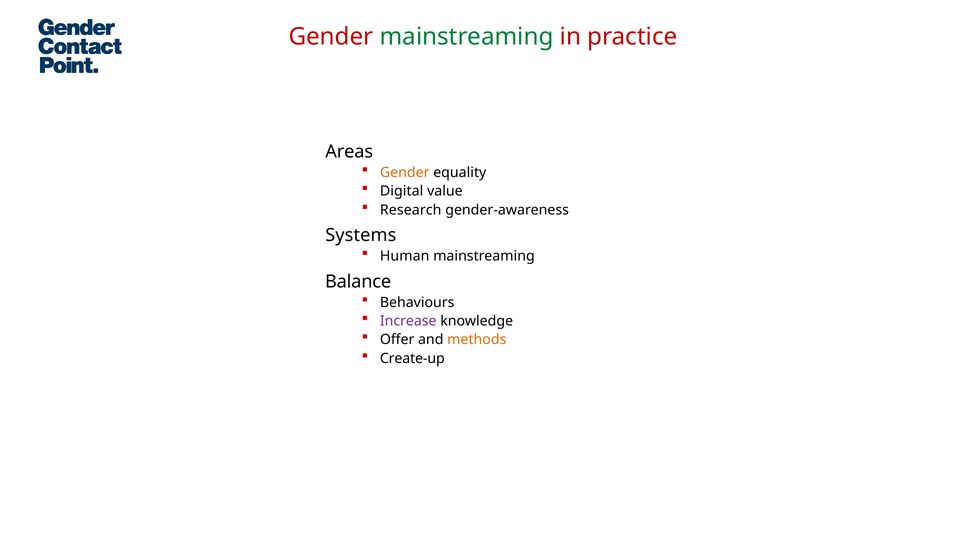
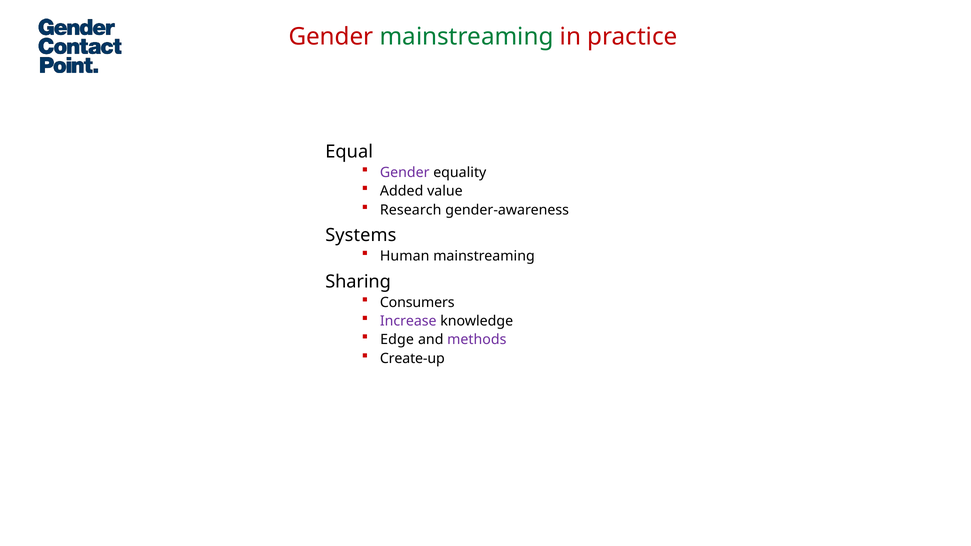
Areas: Areas -> Equal (349, 152)
Gender colour: orange -> purple (405, 173)
Digital: Digital -> Added (402, 191)
Balance: Balance -> Sharing (358, 282)
Behaviours: Behaviours -> Consumers (417, 302)
Offer: Offer -> Edge (397, 340)
methods colour: orange -> purple (477, 340)
